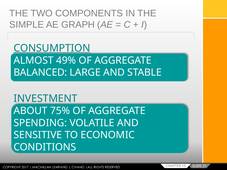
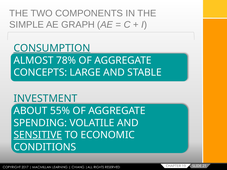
49%: 49% -> 78% (66, 60)
BALANCED: BALANCED -> CONCEPTS (40, 73)
75%: 75% -> 55% (60, 111)
SENSITIVE underline: none -> present (38, 135)
